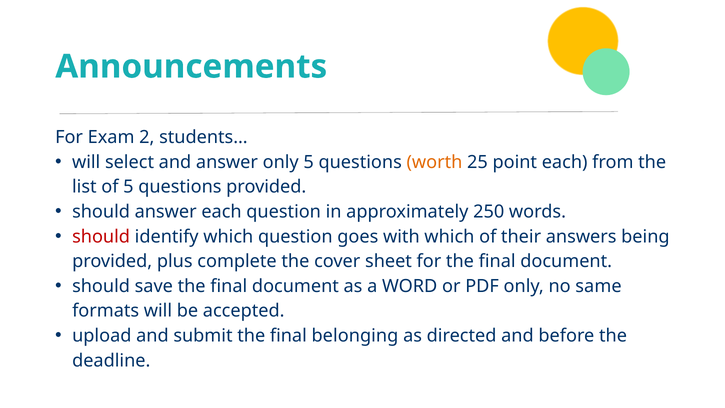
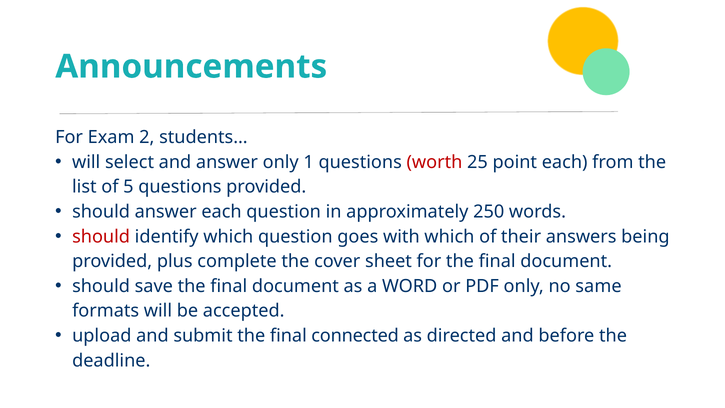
only 5: 5 -> 1 (309, 162)
worth colour: orange -> red (434, 162)
belonging: belonging -> connected (355, 336)
